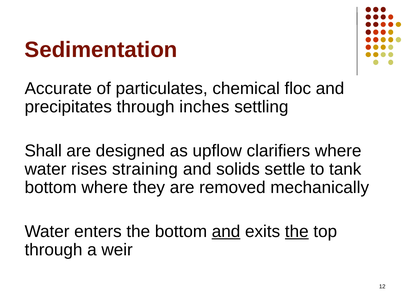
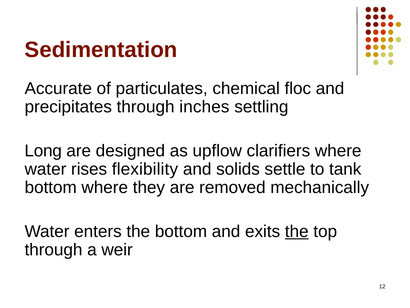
Shall: Shall -> Long (43, 150)
straining: straining -> flexibility (145, 169)
and underline: present -> none (226, 231)
